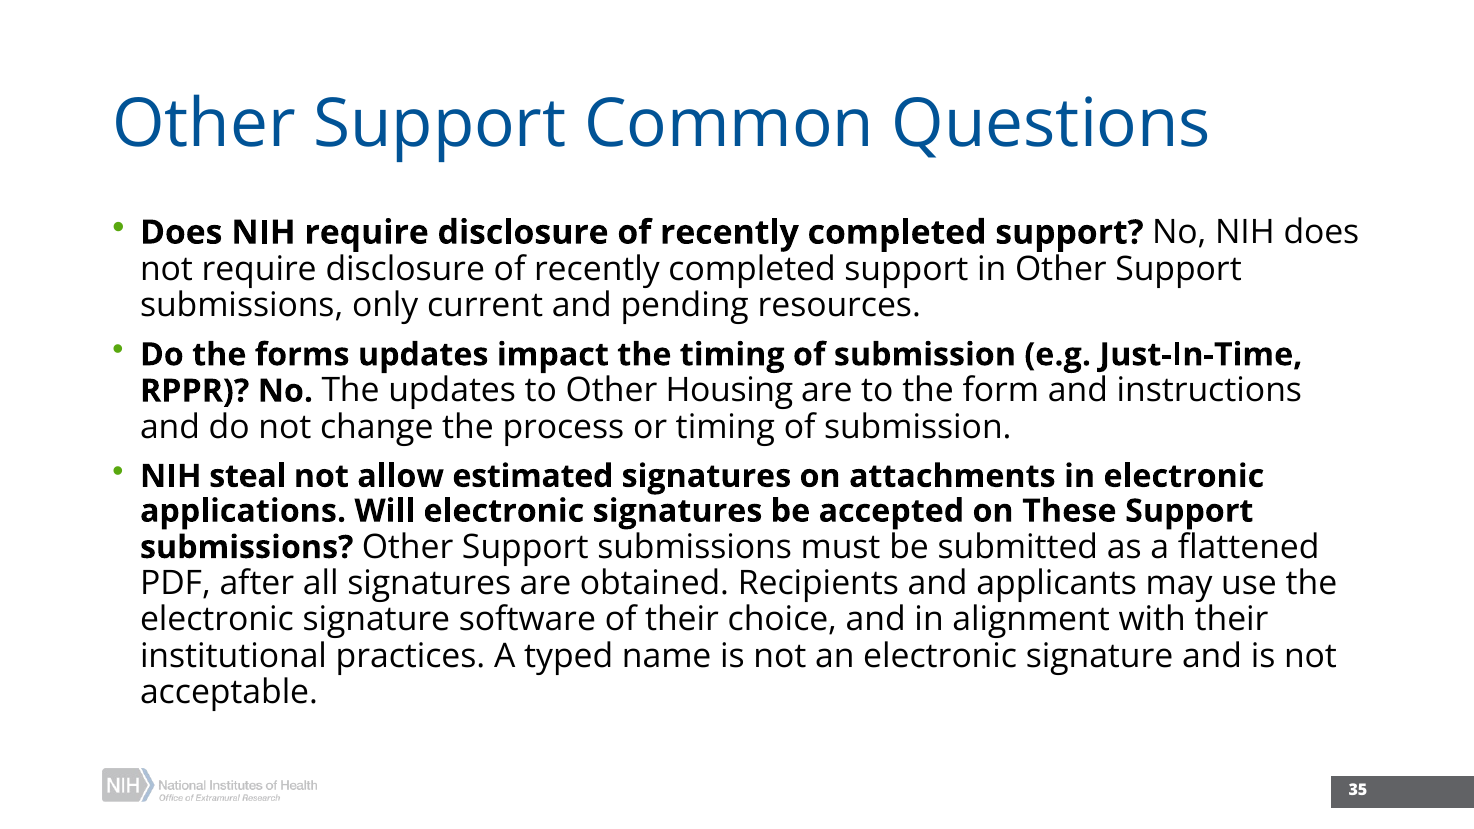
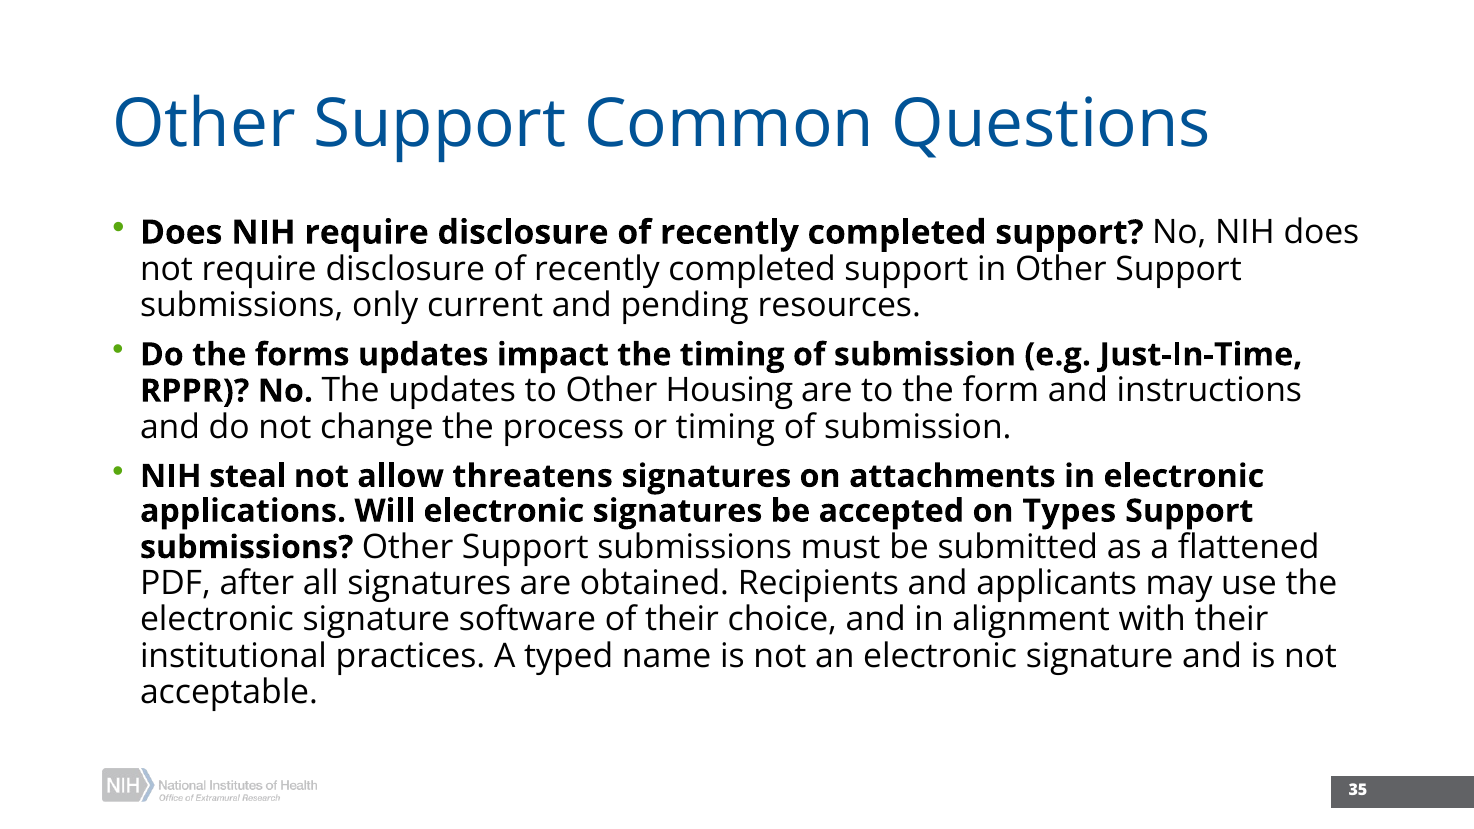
estimated: estimated -> threatens (533, 476)
These: These -> Types (1069, 511)
